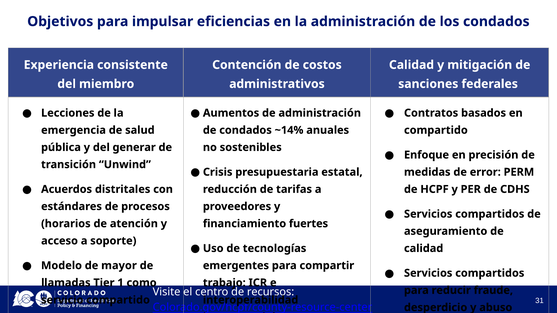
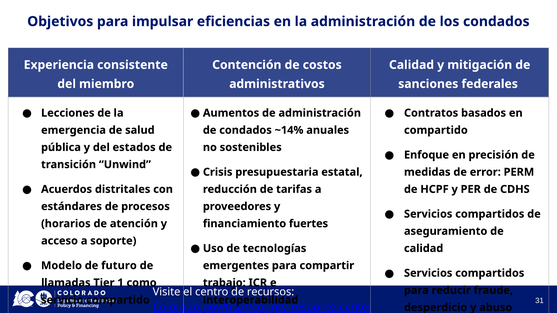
generar: generar -> estados (134, 147)
mayor: mayor -> futuro (119, 266)
